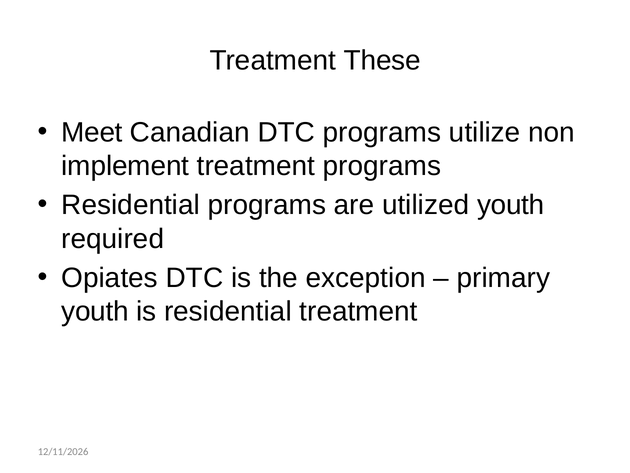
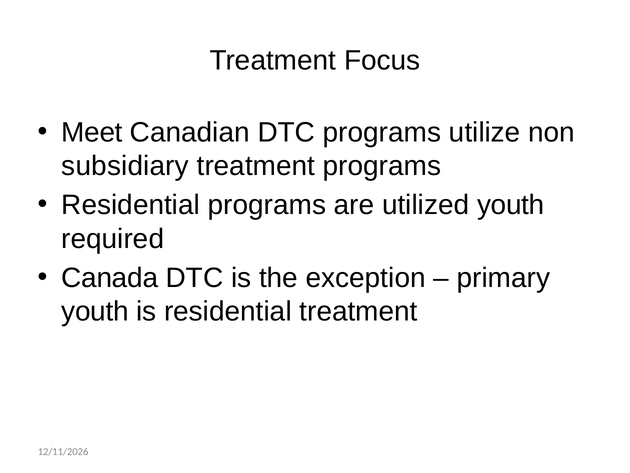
These: These -> Focus (382, 60)
implement: implement -> subsidiary (125, 166)
Opiates: Opiates -> Canada (110, 278)
